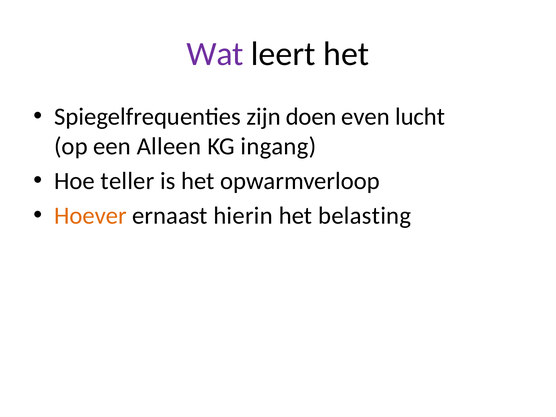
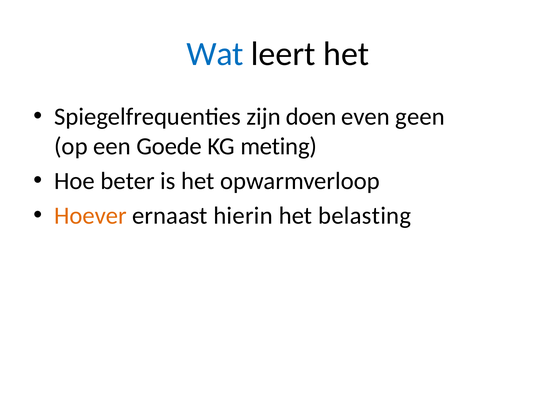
Wat colour: purple -> blue (215, 54)
lucht: lucht -> geen (420, 117)
Alleen: Alleen -> Goede (169, 146)
ingang: ingang -> meting (279, 146)
teller: teller -> beter (128, 181)
